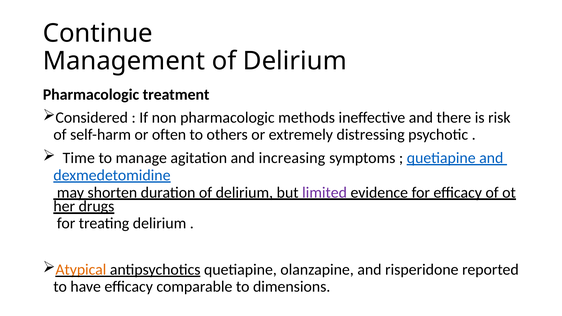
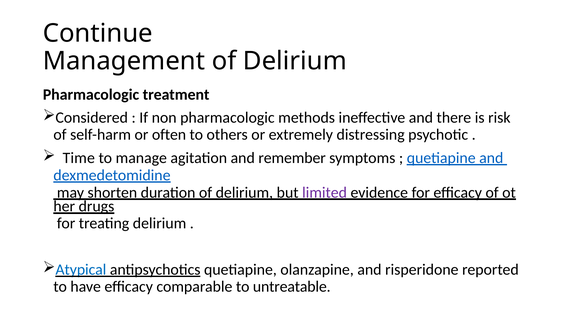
increasing: increasing -> remember (292, 158)
Atypical colour: orange -> blue (81, 270)
dimensions: dimensions -> untreatable (292, 287)
